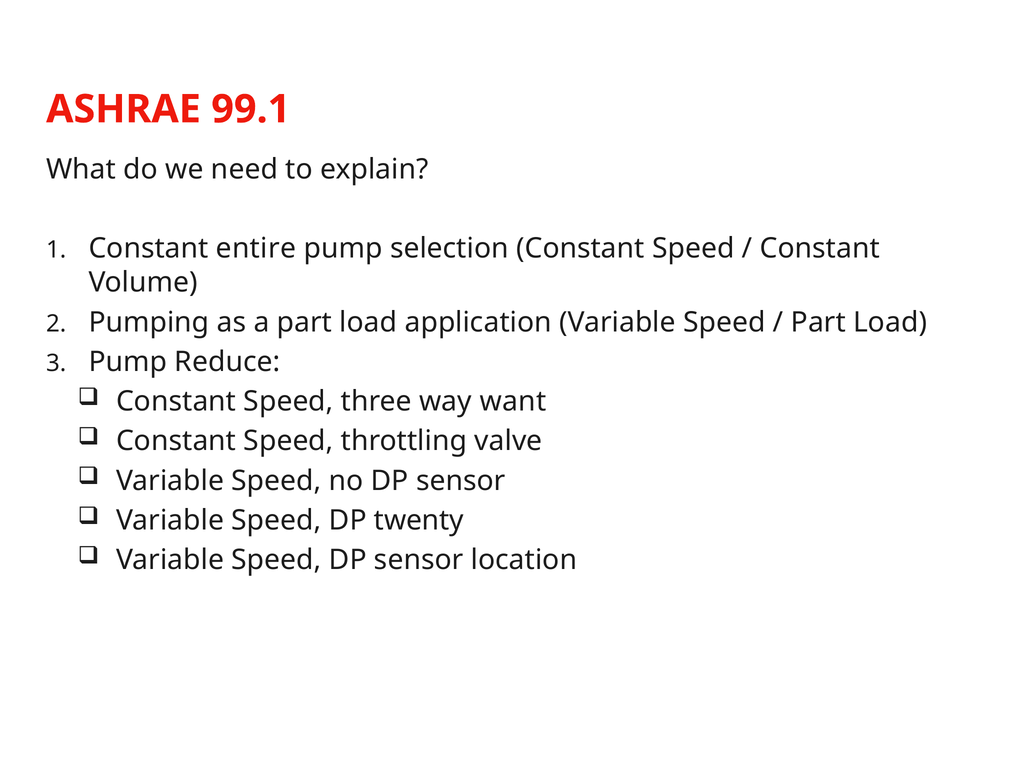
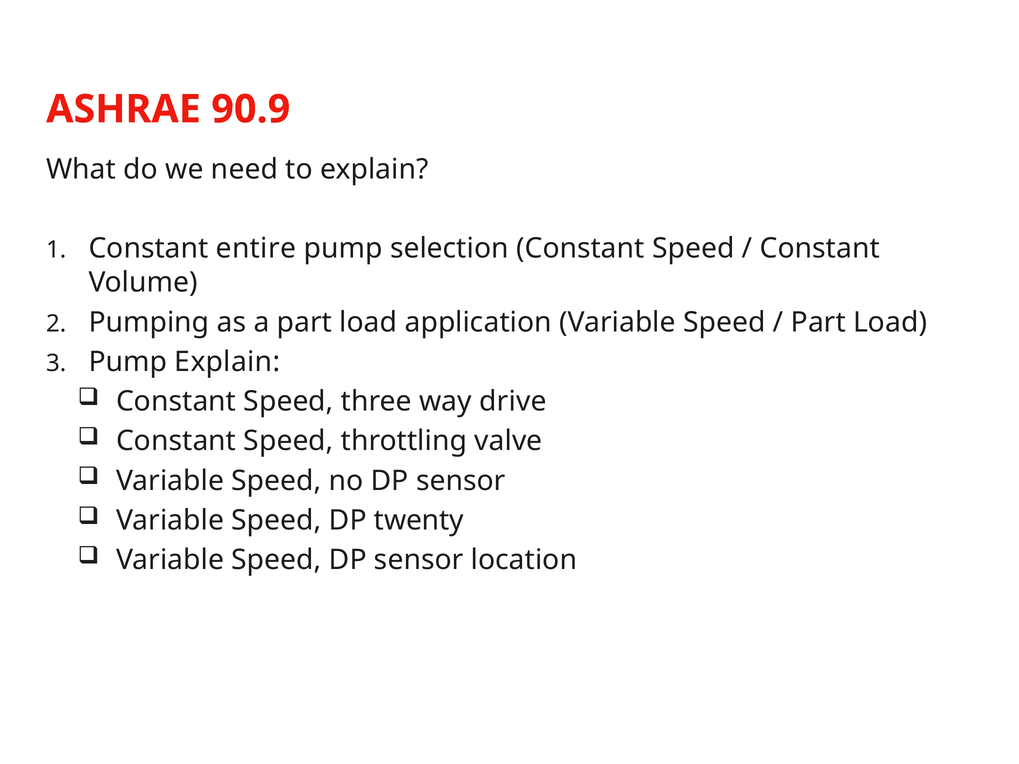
99.1: 99.1 -> 90.9 (251, 109)
Pump Reduce: Reduce -> Explain (227, 362)
want: want -> drive (513, 402)
